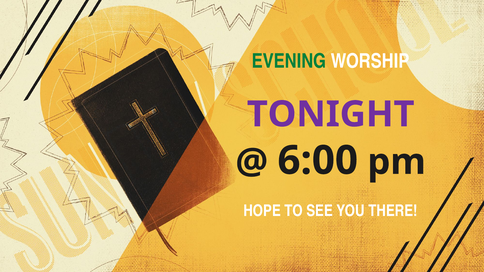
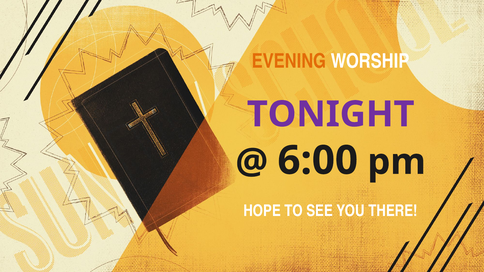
EVENING colour: green -> orange (289, 61)
